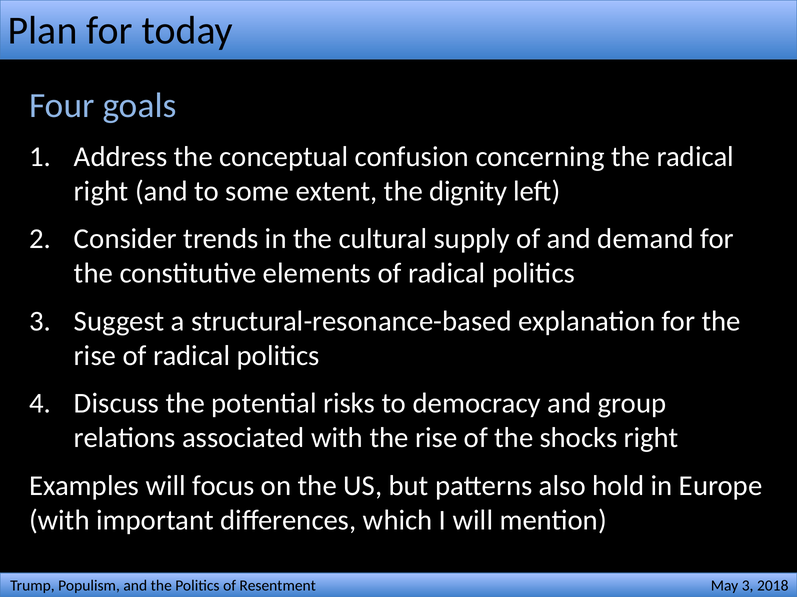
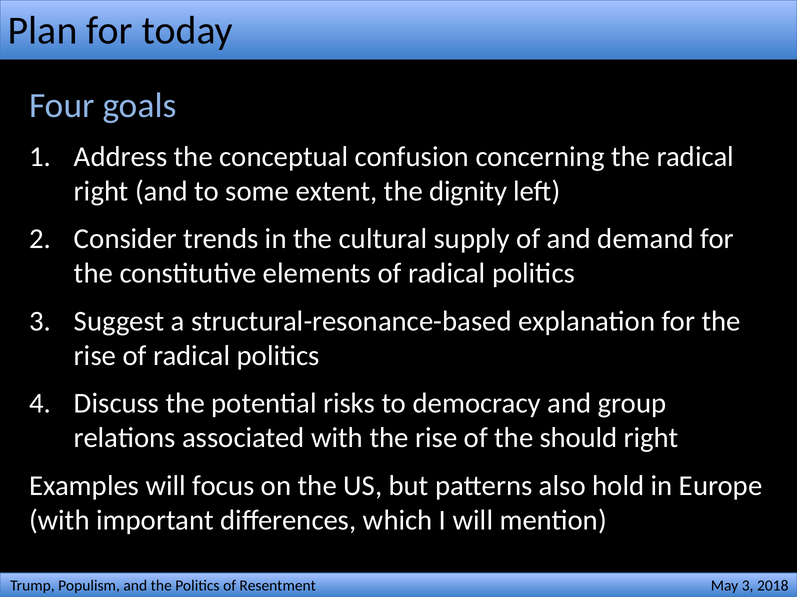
shocks: shocks -> should (579, 438)
